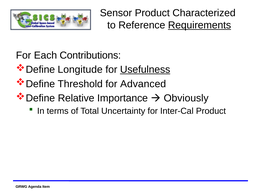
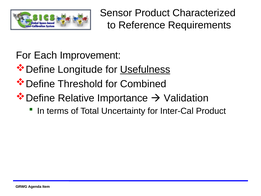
Requirements underline: present -> none (200, 25)
Contributions: Contributions -> Improvement (90, 55)
Advanced: Advanced -> Combined (143, 84)
Obviously: Obviously -> Validation (186, 98)
